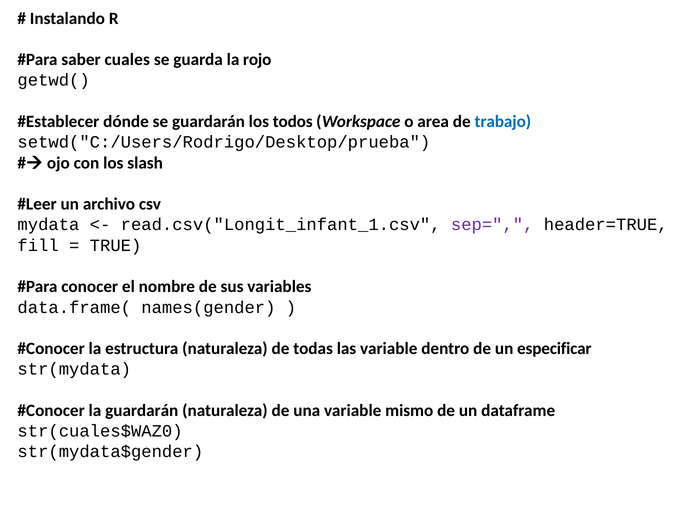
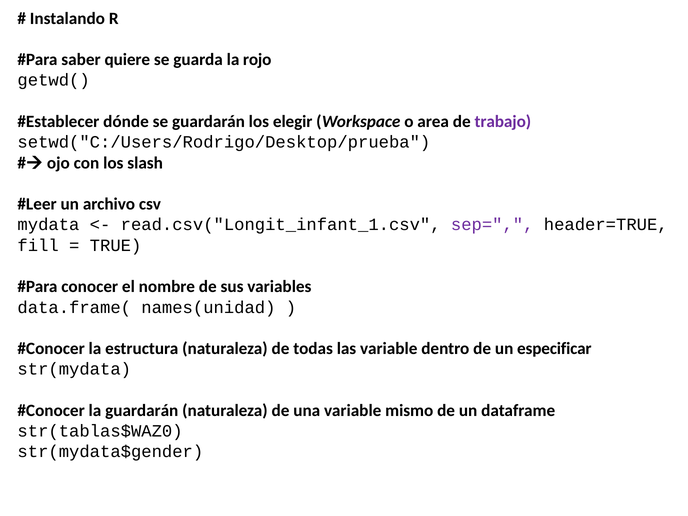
cuales: cuales -> quiere (127, 60)
todos: todos -> elegir (293, 122)
trabajo colour: blue -> purple (503, 122)
names(gender: names(gender -> names(unidad (208, 307)
str(cuales$WAZ0: str(cuales$WAZ0 -> str(tablas$WAZ0 (100, 431)
